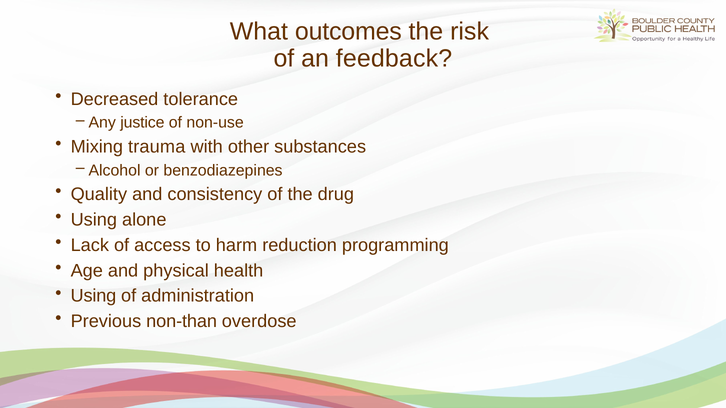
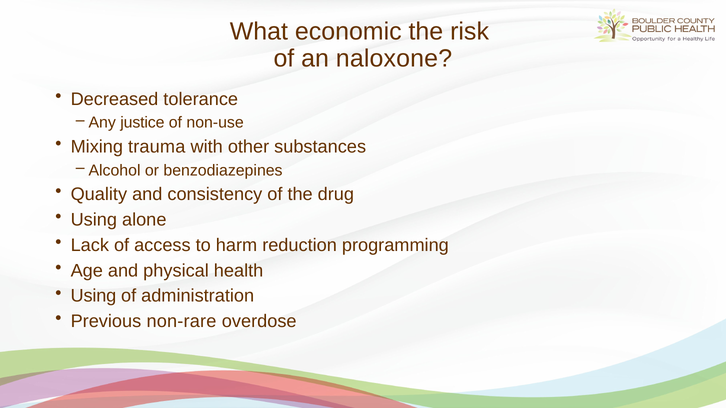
outcomes: outcomes -> economic (348, 31)
feedback: feedback -> naloxone (394, 58)
non-than: non-than -> non-rare (181, 322)
